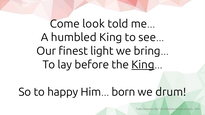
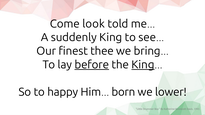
humbled: humbled -> suddenly (74, 38)
light: light -> thee (102, 51)
before underline: none -> present (92, 65)
drum: drum -> lower (171, 92)
